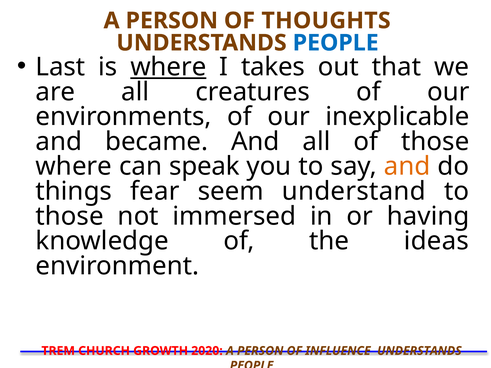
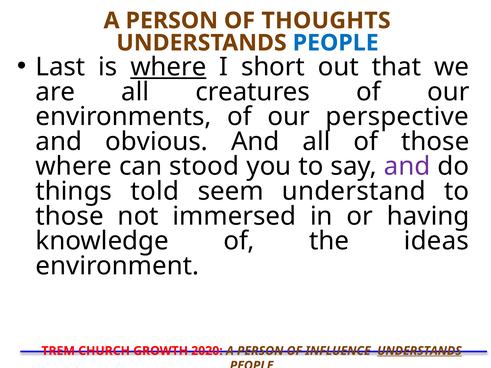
takes: takes -> short (273, 67)
inexplicable: inexplicable -> perspective (397, 117)
became: became -> obvious (157, 142)
speak: speak -> stood (204, 167)
and colour: orange -> purple (407, 167)
fear: fear -> told (155, 191)
UNDERSTANDS underline: none -> present (419, 351)
